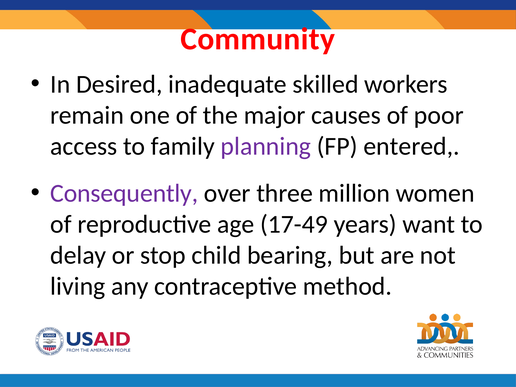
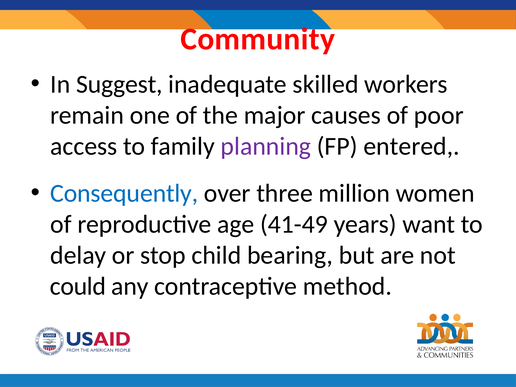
Desired: Desired -> Suggest (119, 84)
Consequently colour: purple -> blue (124, 193)
17-49: 17-49 -> 41-49 (294, 224)
living: living -> could (78, 286)
